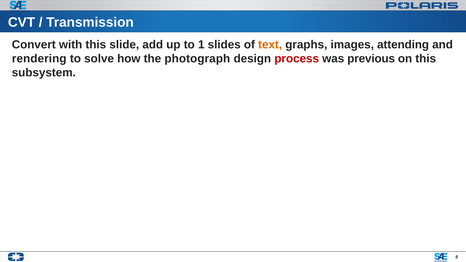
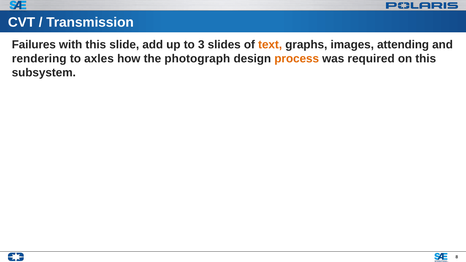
Convert: Convert -> Failures (34, 45)
1: 1 -> 3 (201, 45)
solve: solve -> axles (99, 59)
process colour: red -> orange (297, 59)
previous: previous -> required (371, 59)
